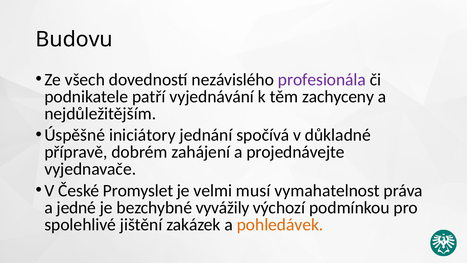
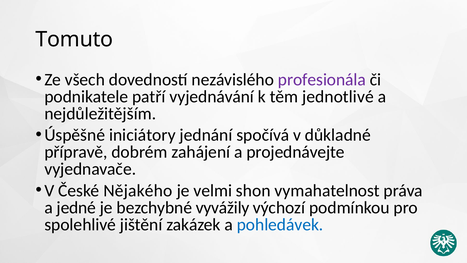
Budovu: Budovu -> Tomuto (74, 39)
zachyceny: zachyceny -> jednotlivé (338, 97)
Promyslet: Promyslet -> Nějakého (138, 190)
musí: musí -> shon (253, 190)
pohledávek colour: orange -> blue (280, 224)
